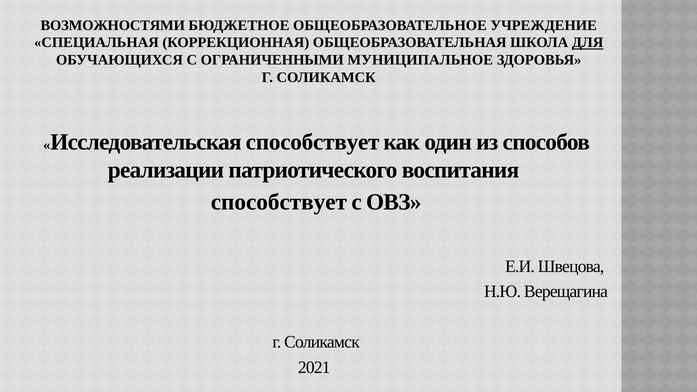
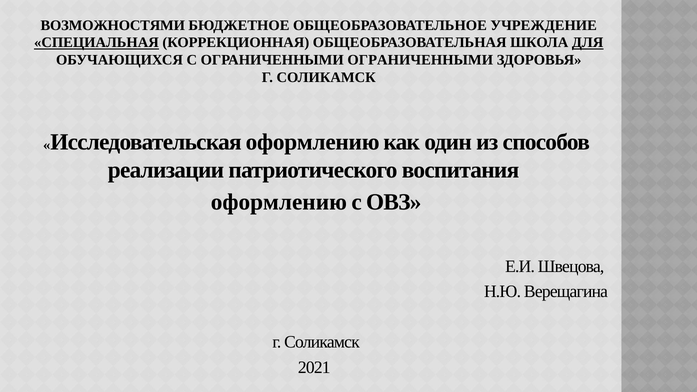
СПЕЦИАЛЬНАЯ underline: none -> present (96, 43)
ОГРАНИЧЕННЫМИ МУНИЦИПАЛЬНОЕ: МУНИЦИПАЛЬНОЕ -> ОГРАНИЧЕННЫМИ (420, 60)
Исследовательская способствует: способствует -> оформлению (313, 142)
способствует: способствует -> оформлению (279, 202)
